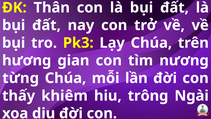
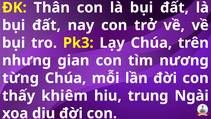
hương: hương -> nhưng (27, 60)
trông: trông -> trung (148, 96)
